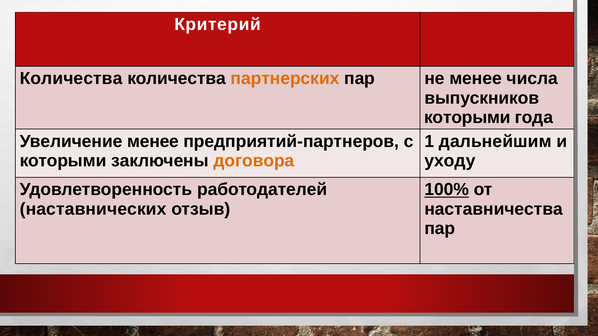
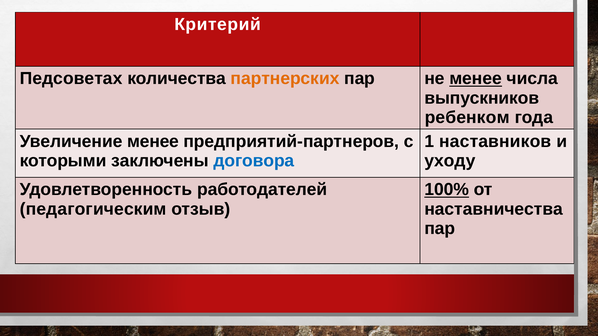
Количества: Количества -> Педсоветах (71, 79)
менее underline: none -> present (476, 79)
которыми: которыми -> ребенком (467, 118)
дальнейшим: дальнейшим -> наставников (495, 141)
договора colour: orange -> blue (254, 161)
наставнических: наставнических -> педагогическим (93, 209)
